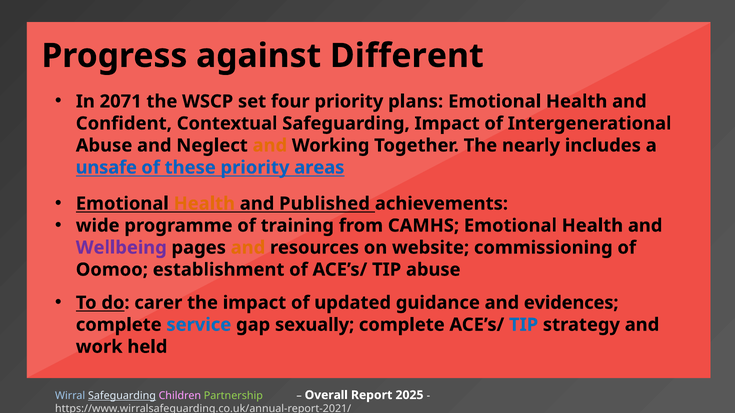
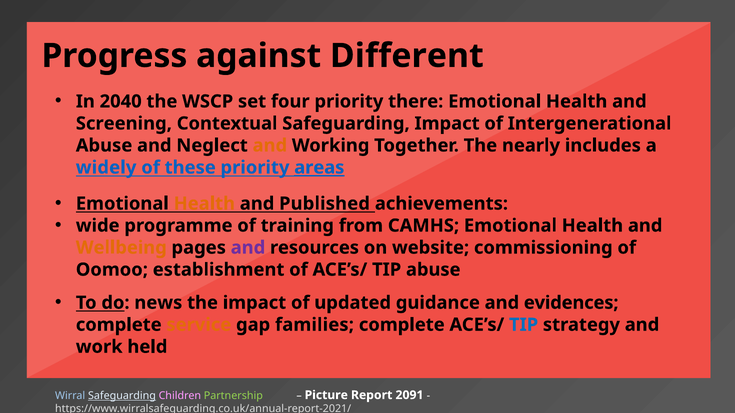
2071: 2071 -> 2040 (121, 102)
plans: plans -> there (416, 102)
Confident: Confident -> Screening (124, 124)
unsafe: unsafe -> widely (106, 168)
areas underline: none -> present (319, 168)
Wellbeing colour: purple -> orange (121, 248)
and colour: orange -> purple (248, 248)
carer: carer -> news (158, 303)
service colour: blue -> orange (199, 325)
sexually: sexually -> families (314, 325)
Overall: Overall -> Picture (326, 395)
2025: 2025 -> 2091 (409, 395)
